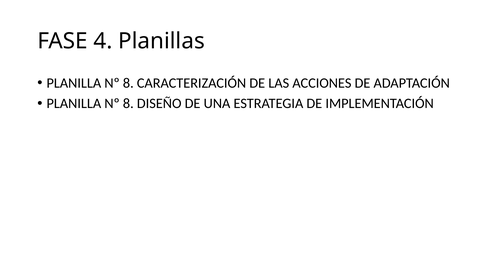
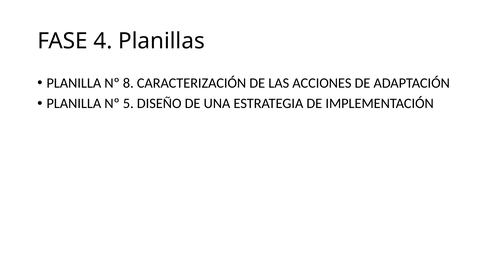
8: 8 -> 5 (128, 103)
